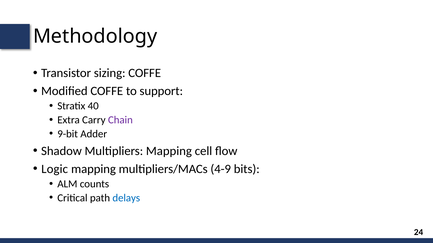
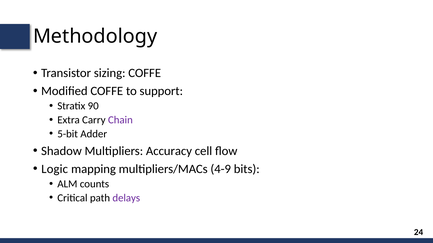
40: 40 -> 90 (93, 106)
9-bit: 9-bit -> 5-bit (68, 134)
Multipliers Mapping: Mapping -> Accuracy (169, 151)
delays colour: blue -> purple (126, 198)
